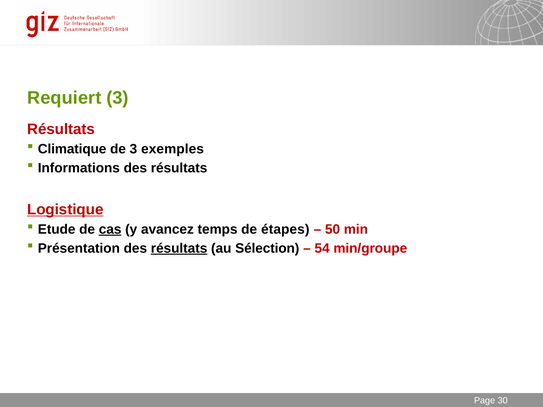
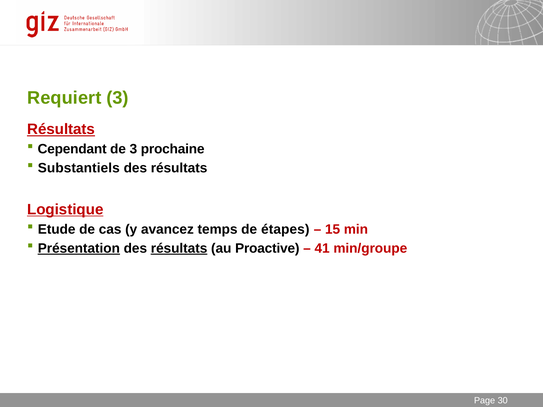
Résultats underline: none -> present (61, 129)
Climatique: Climatique -> Cependant (72, 149)
exemples: exemples -> prochaine (173, 149)
Informations: Informations -> Substantiels (79, 168)
cas underline: present -> none (110, 229)
50: 50 -> 15 (333, 229)
Présentation underline: none -> present (79, 248)
Sélection: Sélection -> Proactive (267, 248)
54: 54 -> 41 (322, 248)
